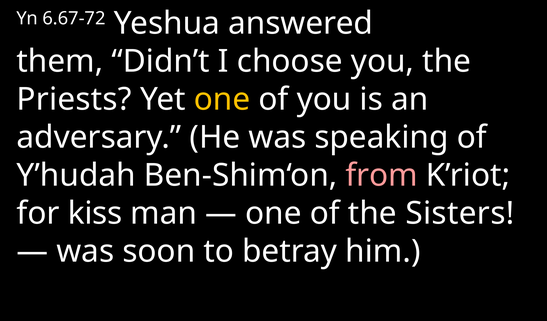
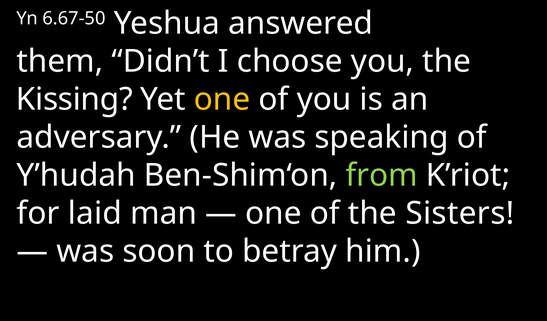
6.67-72: 6.67-72 -> 6.67-50 (74, 18)
Priests: Priests -> Kissing (74, 99)
from colour: pink -> light green (382, 175)
kiss: kiss -> laid (95, 213)
